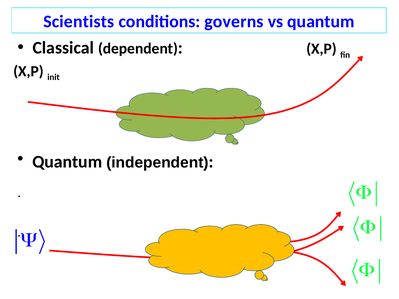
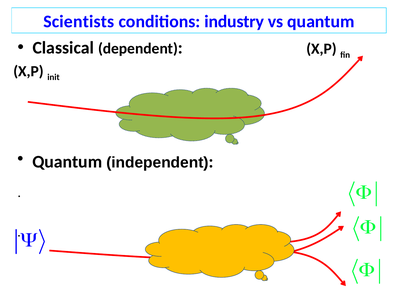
governs: governs -> industry (234, 22)
